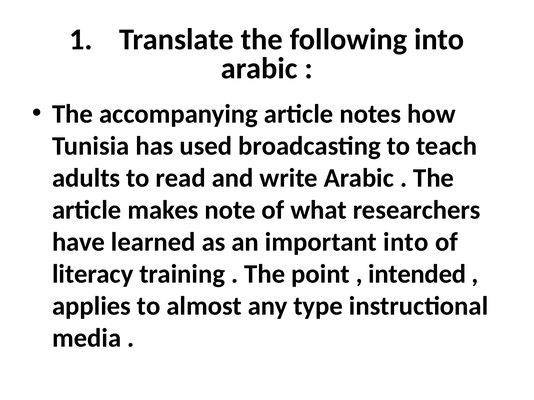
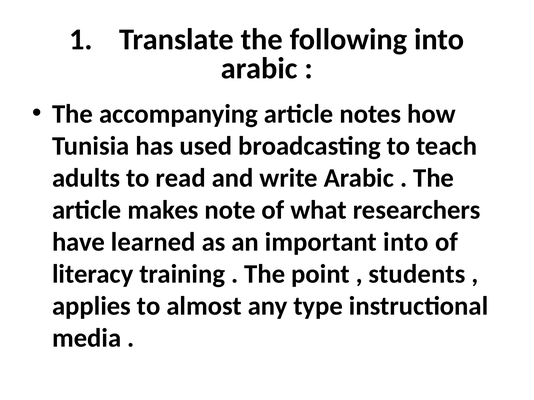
intended: intended -> students (417, 274)
